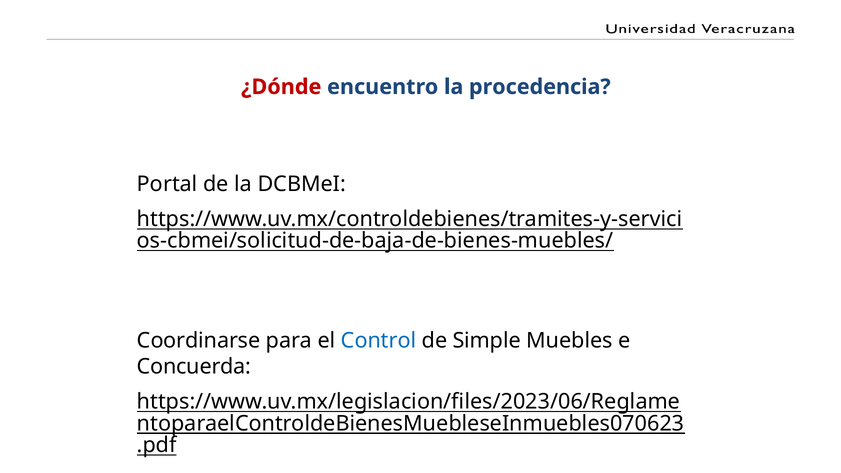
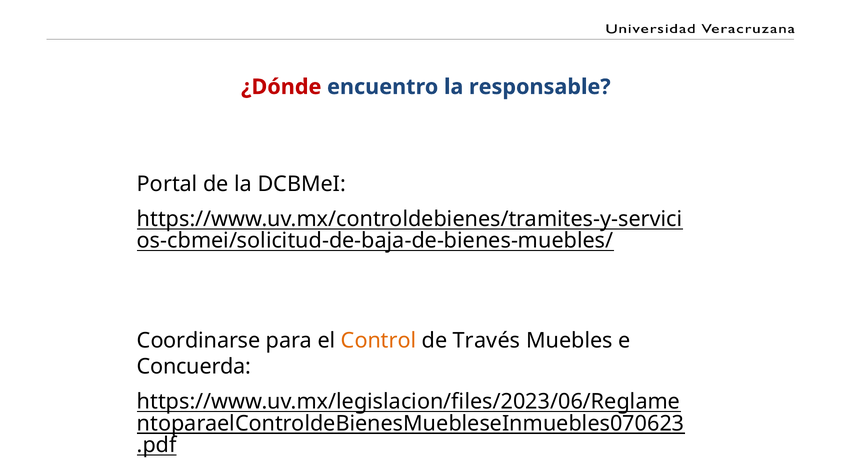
procedencia: procedencia -> responsable (540, 87)
Control colour: blue -> orange (379, 341)
Simple: Simple -> Través (487, 341)
